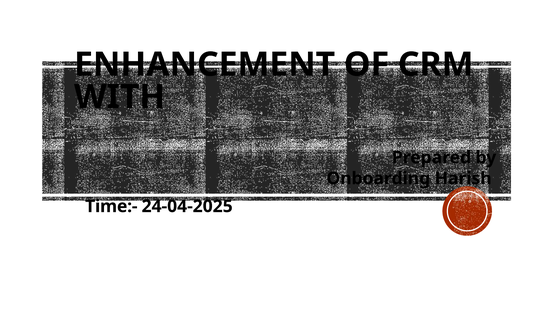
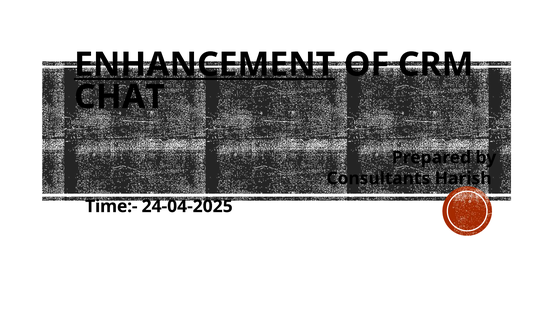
ENHANCEMENT underline: none -> present (205, 65)
WITH: WITH -> CHAT (120, 97)
Onboarding: Onboarding -> Consultants (378, 179)
